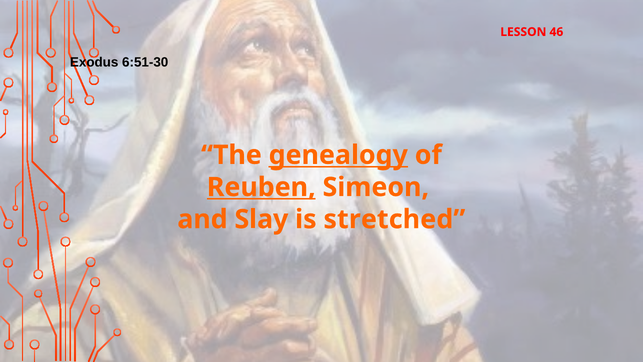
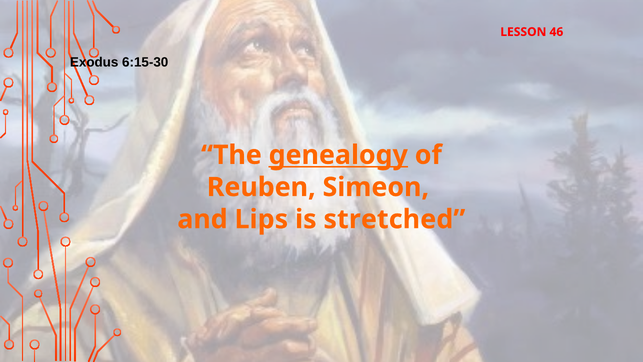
6:51-30: 6:51-30 -> 6:15-30 (145, 62)
Reuben underline: present -> none (261, 187)
Slay: Slay -> Lips (261, 219)
